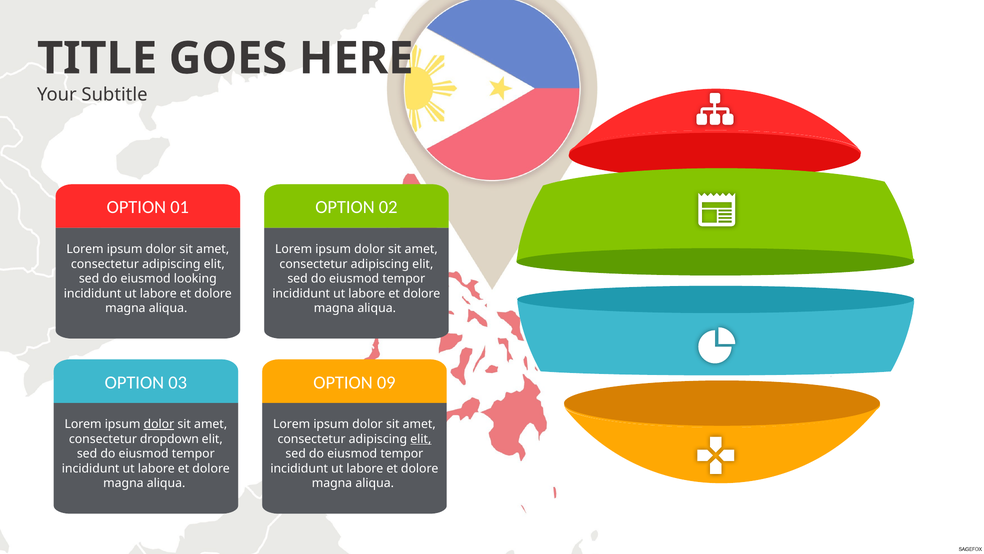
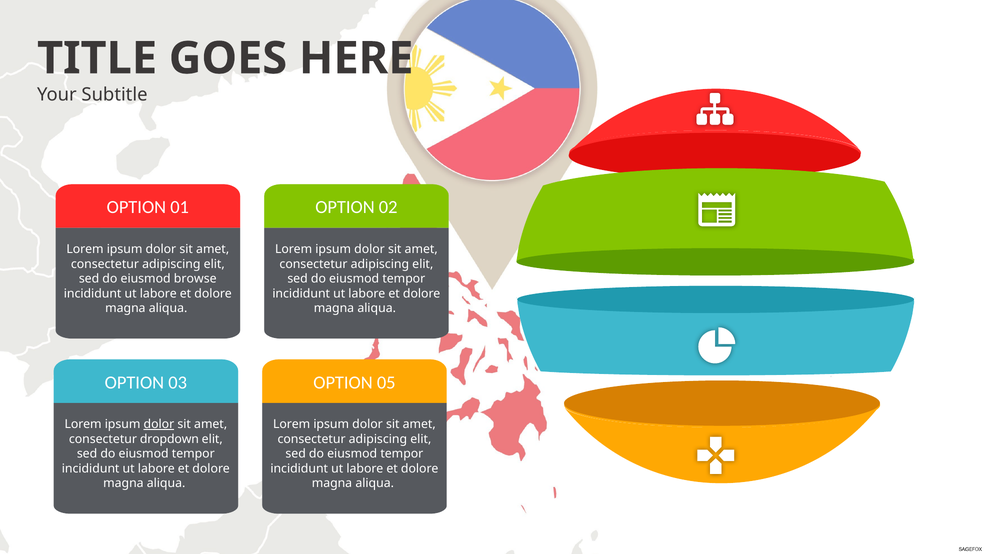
looking: looking -> browse (195, 278)
09: 09 -> 05 (386, 382)
elit underline: present -> none (421, 439)
